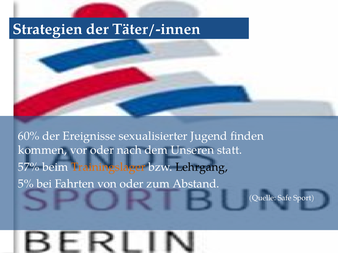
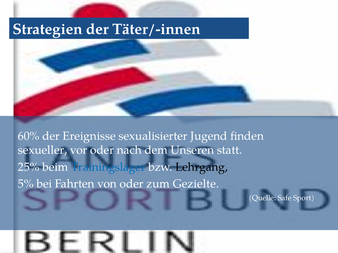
kommen: kommen -> sexueller (43, 150)
57%: 57% -> 25% (29, 167)
Trainingslager colour: orange -> blue (108, 167)
Abstand: Abstand -> Gezielte (196, 184)
